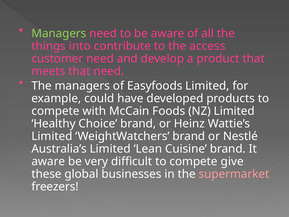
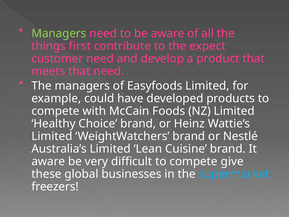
into: into -> first (80, 46)
access: access -> expect (207, 46)
supermarket colour: pink -> light blue (234, 174)
